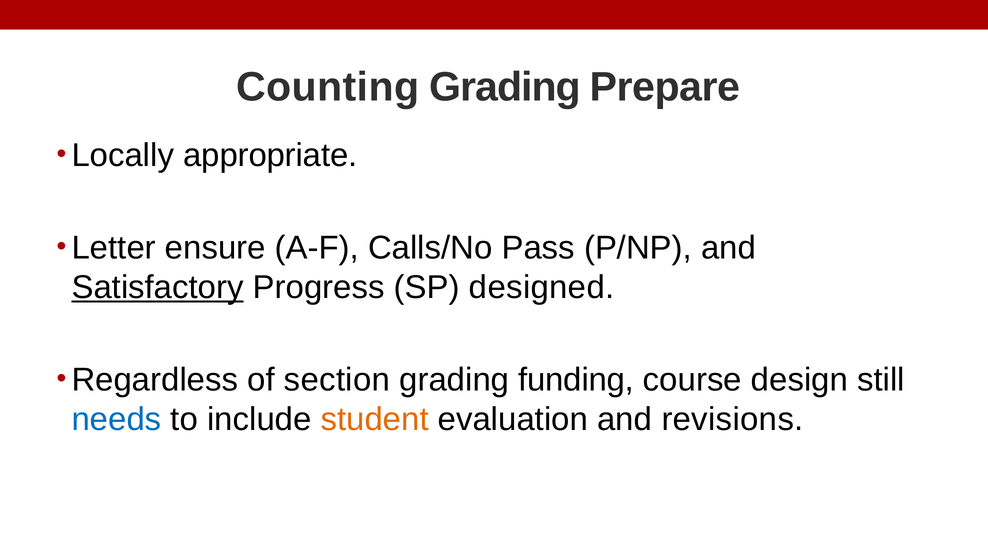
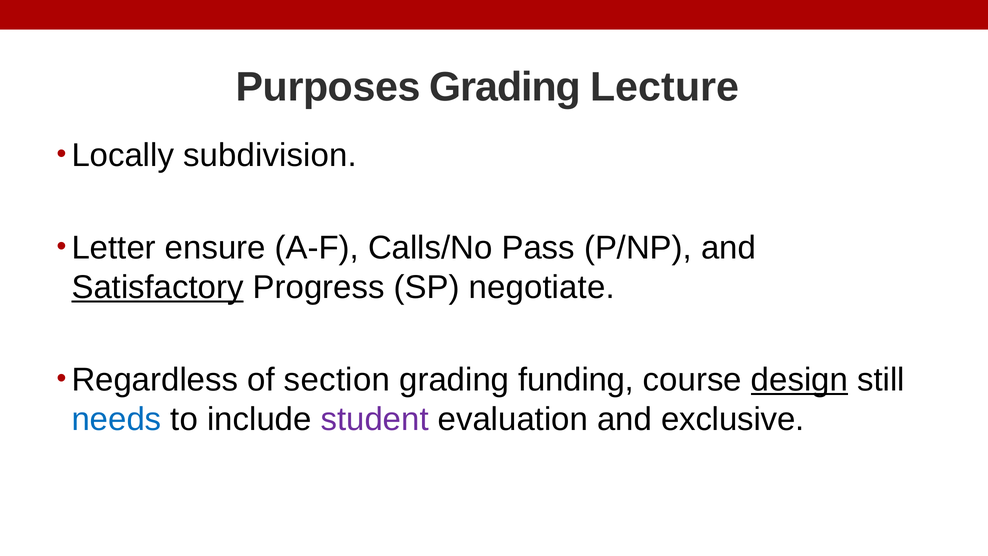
Counting: Counting -> Purposes (328, 87)
Prepare: Prepare -> Lecture (665, 87)
appropriate: appropriate -> subdivision (270, 155)
designed: designed -> negotiate (542, 287)
design underline: none -> present (799, 380)
student colour: orange -> purple (375, 419)
revisions: revisions -> exclusive (733, 419)
